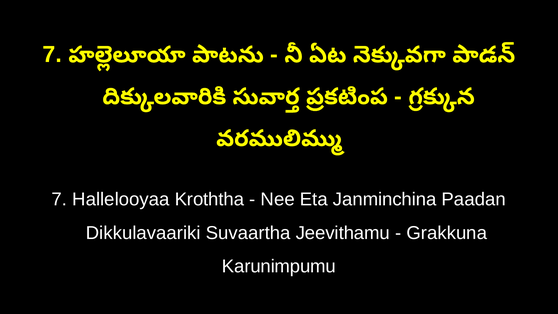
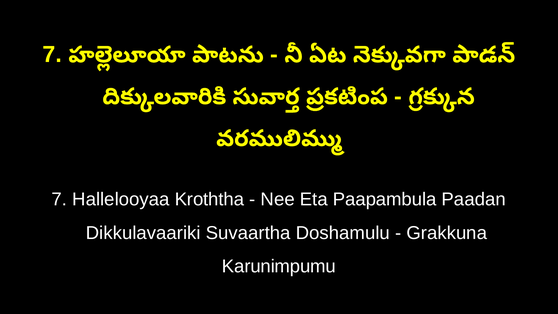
Janminchina: Janminchina -> Paapambula (385, 199)
Jeevithamu: Jeevithamu -> Doshamulu (343, 233)
